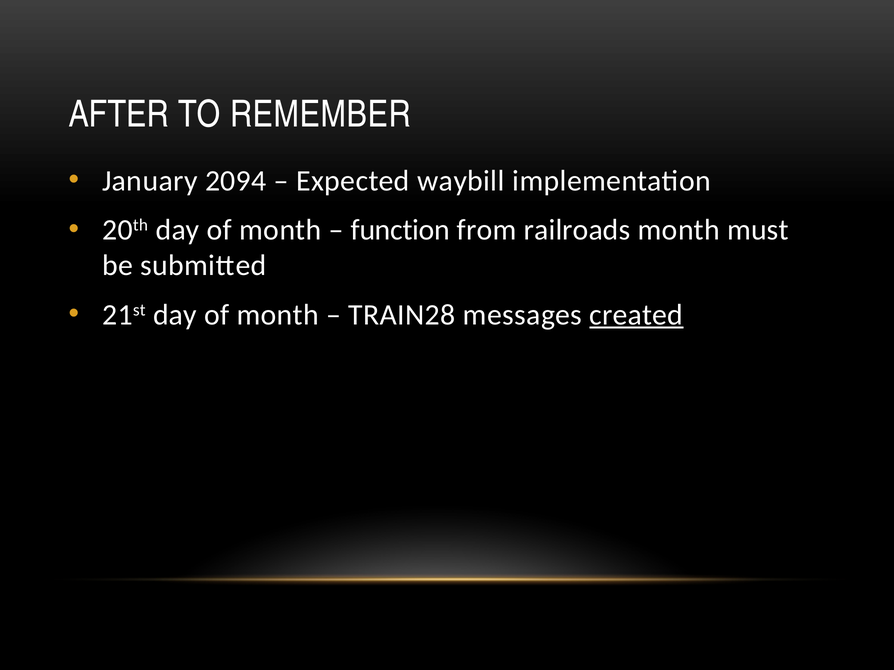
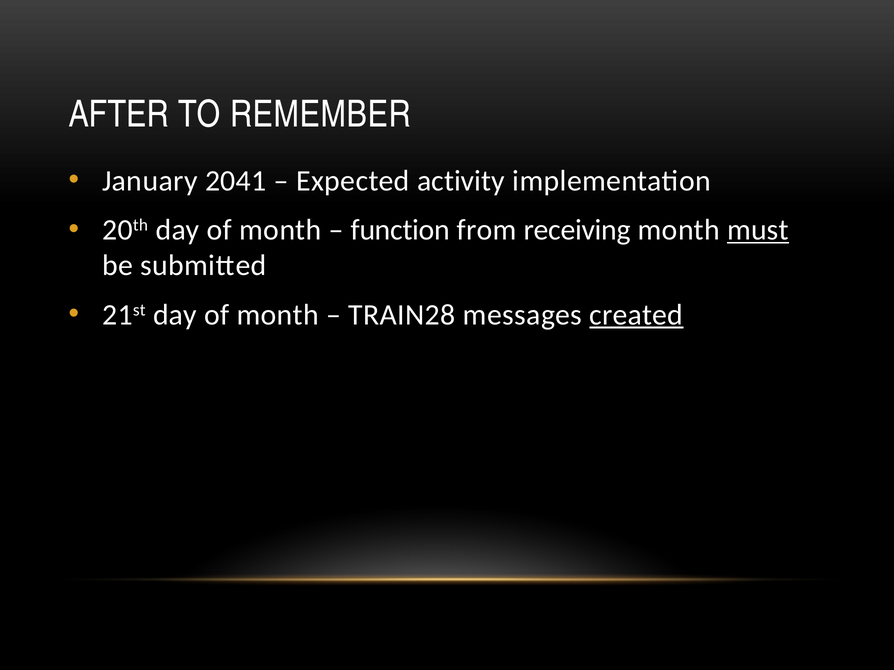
2094: 2094 -> 2041 (236, 181)
waybill: waybill -> activity (461, 181)
railroads: railroads -> receiving (577, 230)
must underline: none -> present (758, 230)
